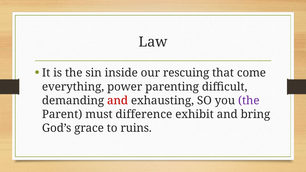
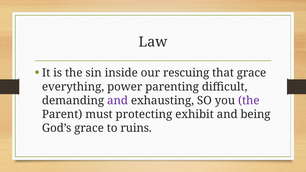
that come: come -> grace (251, 73)
and colour: red -> purple (118, 101)
difference: difference -> protecting (144, 114)
bring: bring -> being (255, 114)
